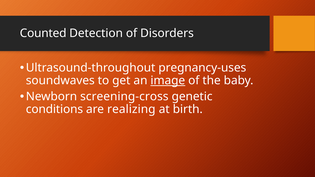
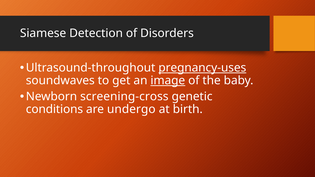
Counted: Counted -> Siamese (43, 33)
pregnancy-uses underline: none -> present (202, 68)
realizing: realizing -> undergo (131, 109)
